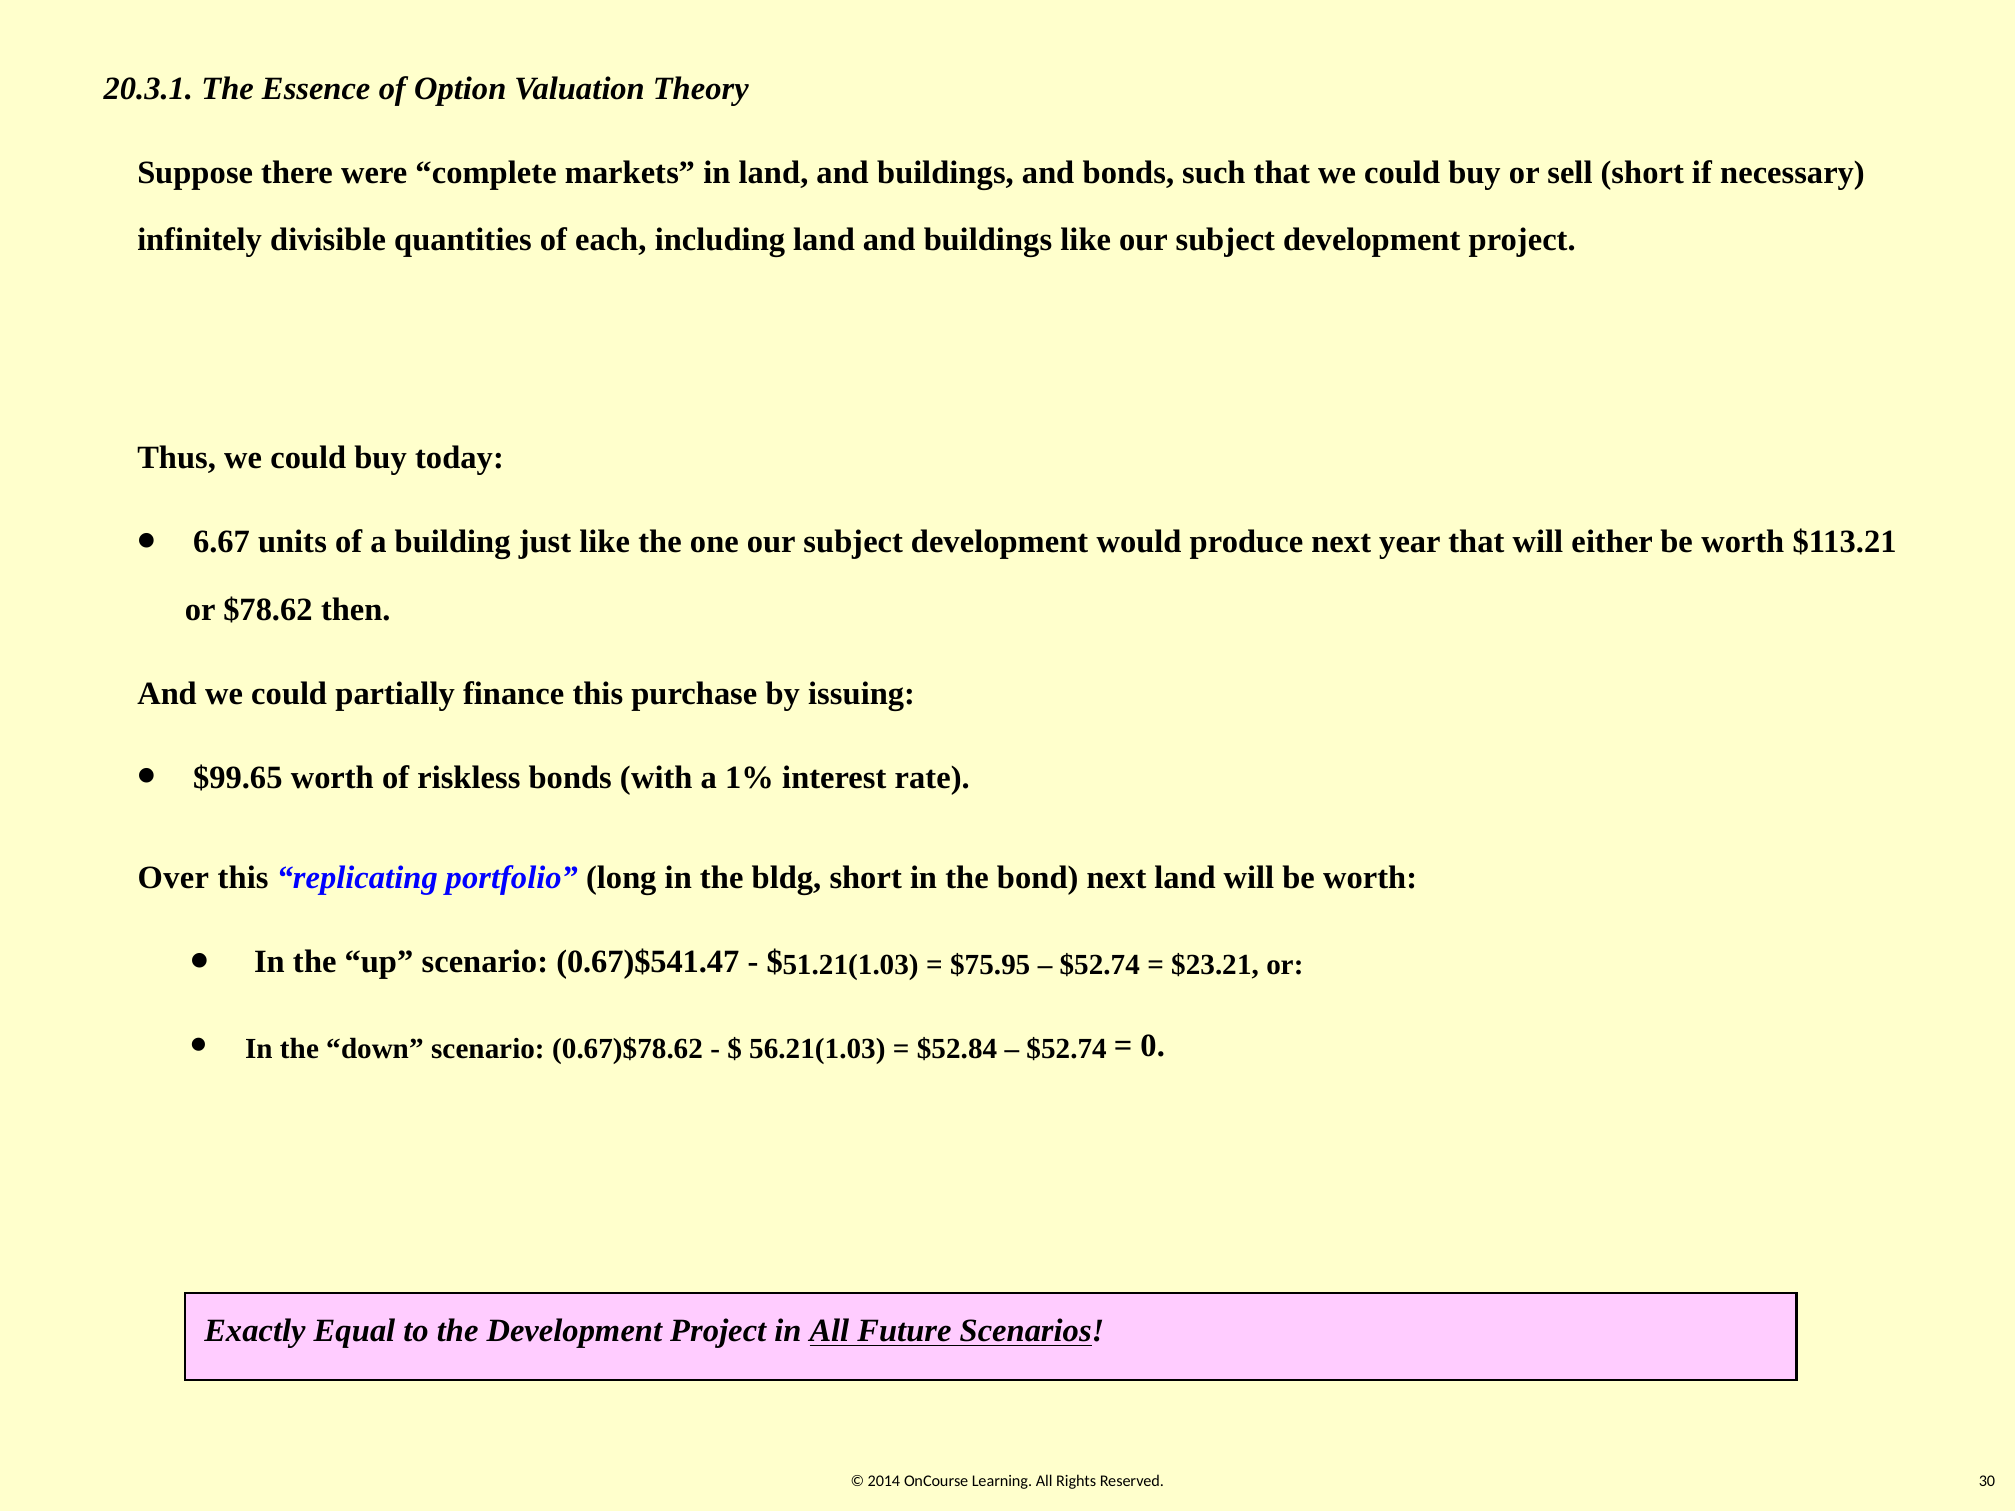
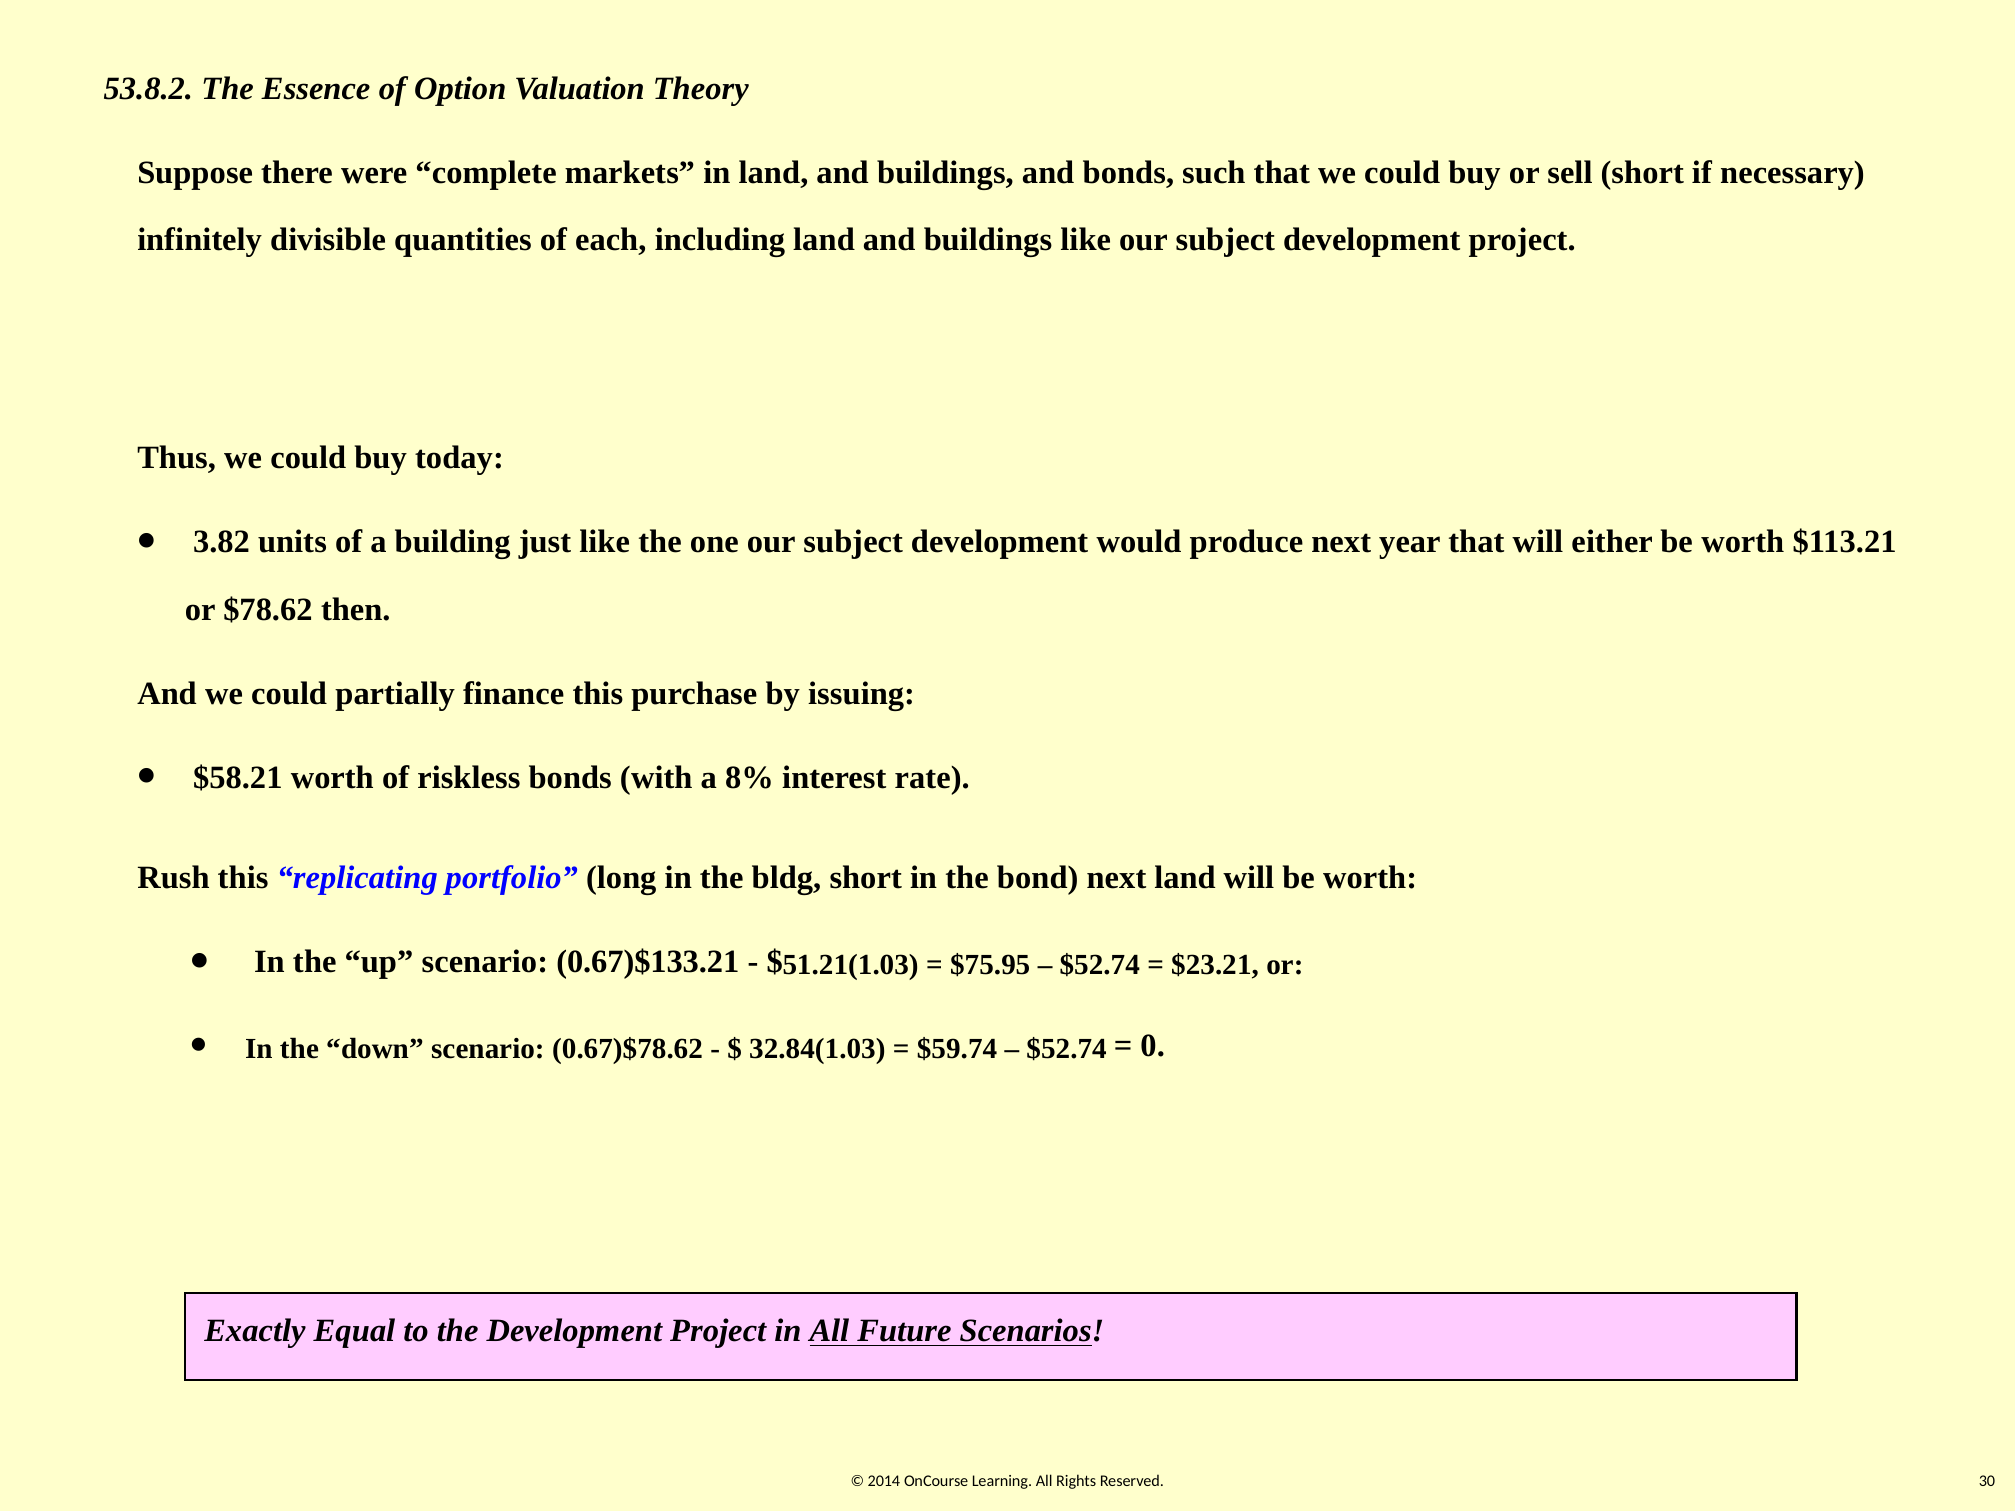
20.3.1: 20.3.1 -> 53.8.2 (148, 89)
6.67: 6.67 -> 3.82 (221, 542)
$99.65: $99.65 -> $58.21 (238, 777)
1%: 1% -> 8% (749, 777)
Over: Over -> Rush (173, 878)
0.67)$541.47: 0.67)$541.47 -> 0.67)$133.21 (648, 962)
56.21(1.03: 56.21(1.03 -> 32.84(1.03 (817, 1049)
$52.84: $52.84 -> $59.74 (957, 1049)
